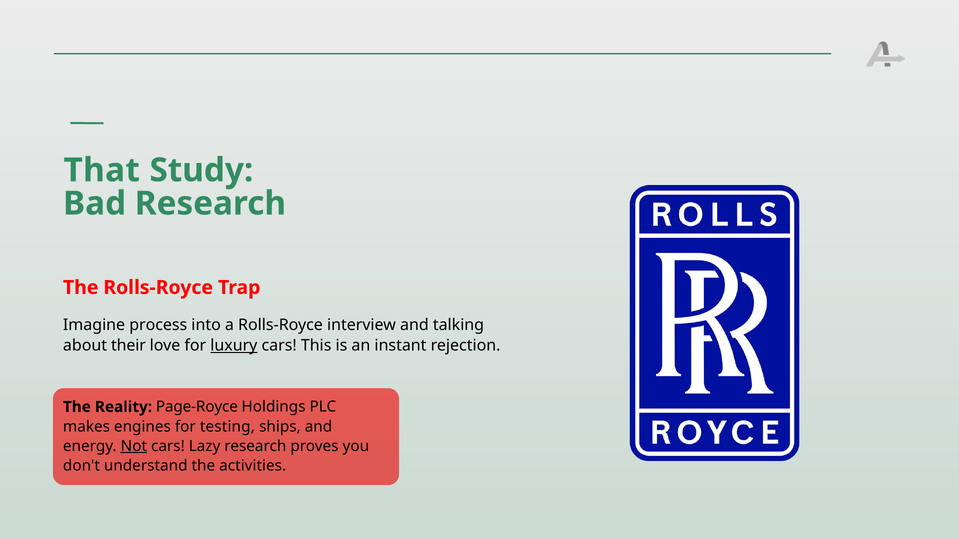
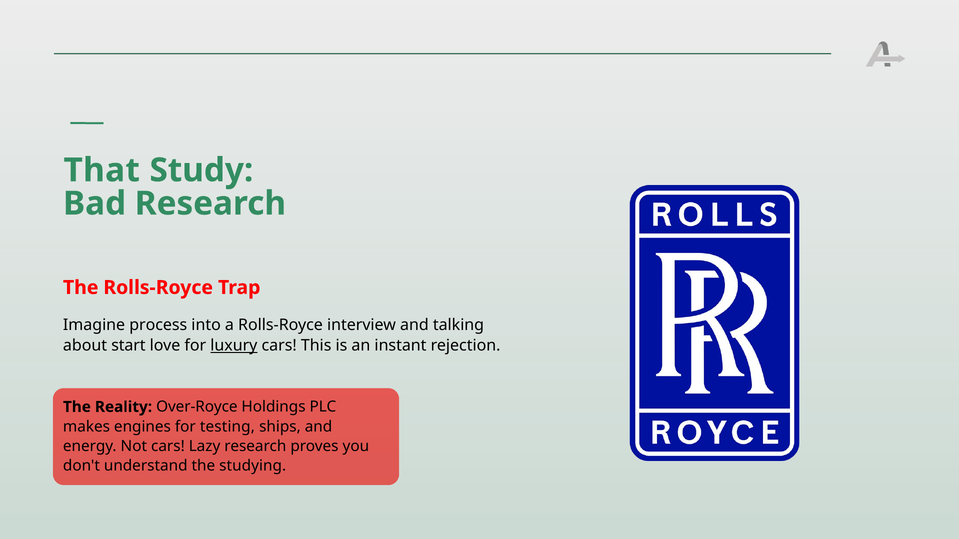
their: their -> start (128, 346)
Page-Royce: Page-Royce -> Over-Royce (197, 407)
Not underline: present -> none (134, 446)
activities: activities -> studying (253, 466)
